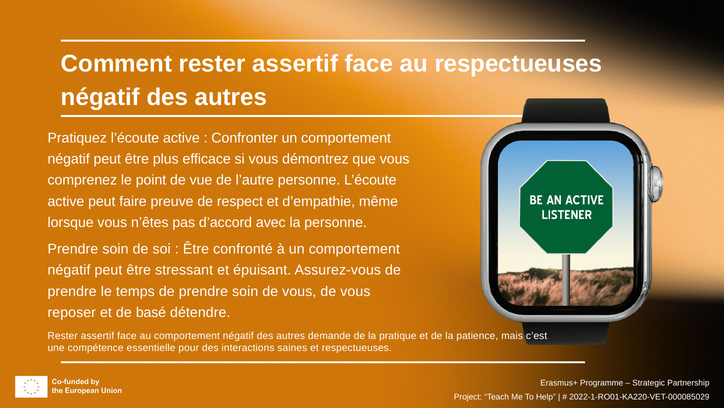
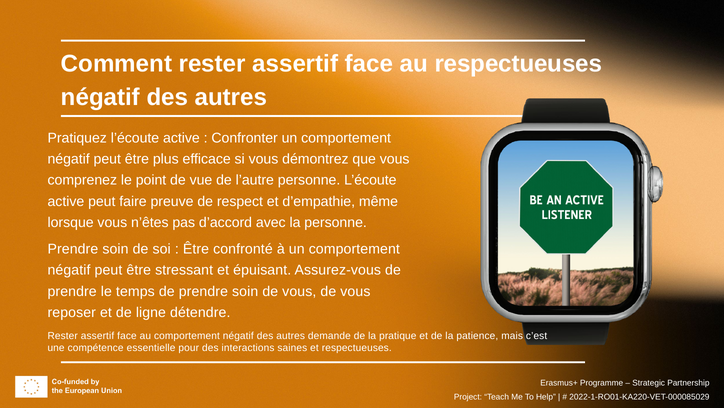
basé: basé -> ligne (151, 312)
